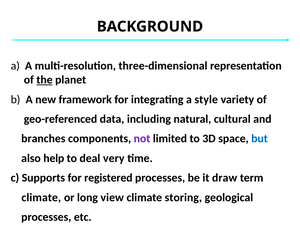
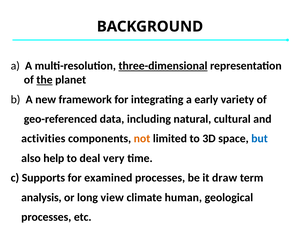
three-dimensional underline: none -> present (163, 66)
style: style -> early (206, 99)
branches: branches -> activities (43, 139)
not colour: purple -> orange (142, 139)
registered: registered -> examined (108, 178)
climate: climate -> analysis (41, 197)
storing: storing -> human (183, 197)
